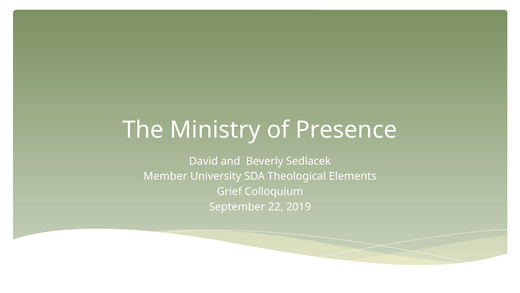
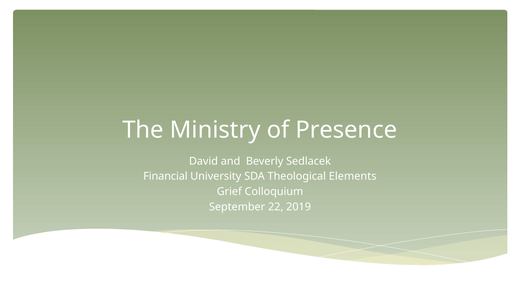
Member: Member -> Financial (165, 176)
